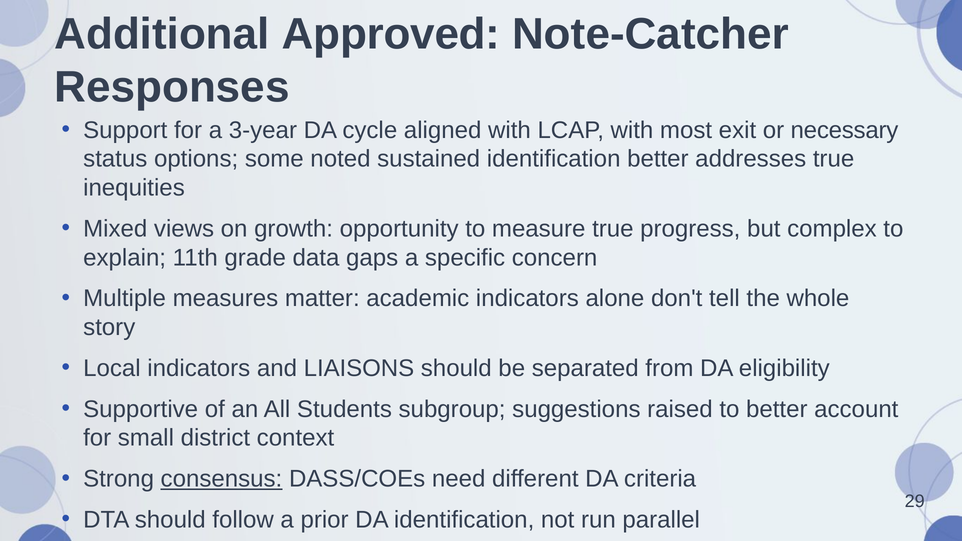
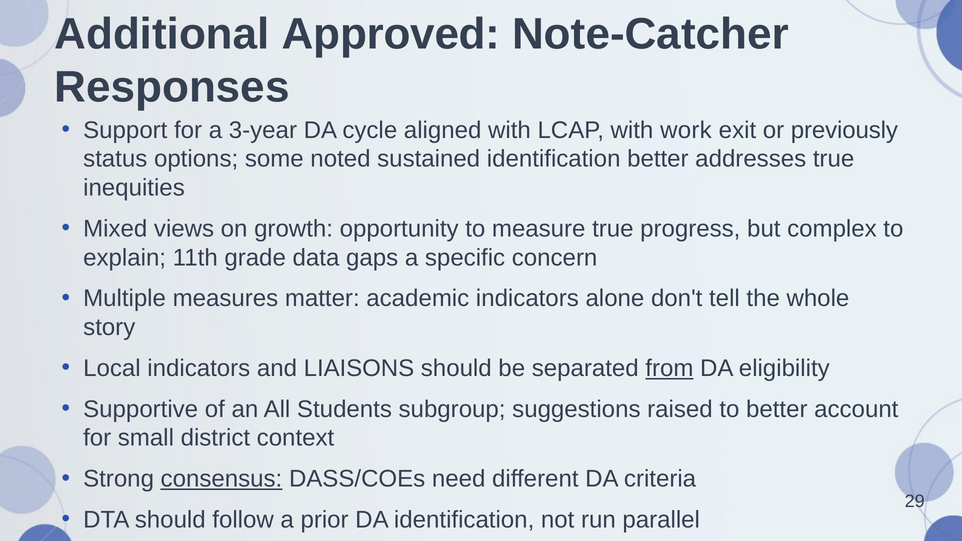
most: most -> work (686, 130)
necessary: necessary -> previously (844, 130)
from underline: none -> present (669, 368)
